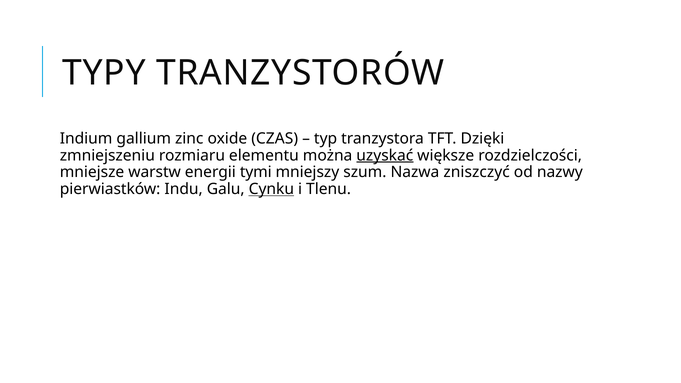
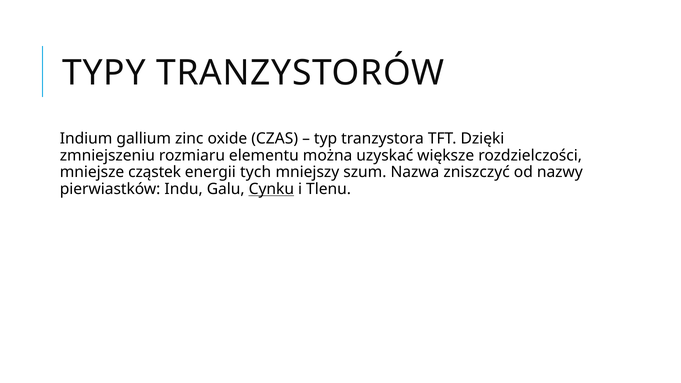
uzyskać underline: present -> none (385, 155)
warstw: warstw -> cząstek (155, 172)
tymi: tymi -> tych (256, 172)
